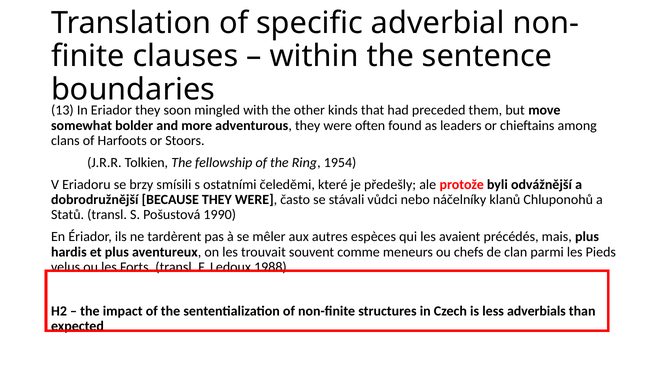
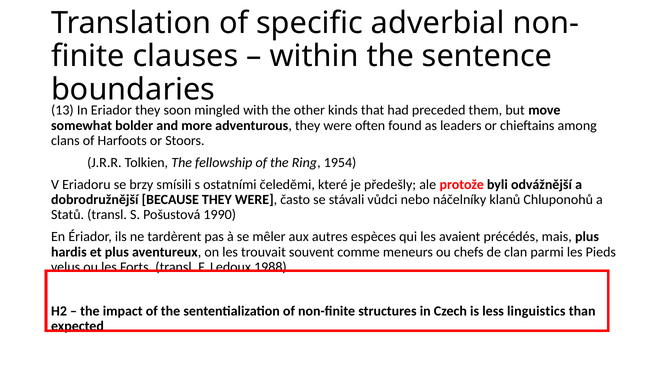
adverbials: adverbials -> linguistics (536, 311)
